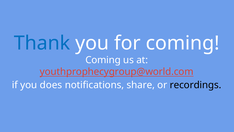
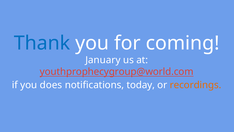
Coming: Coming -> January (103, 60)
share: share -> today (141, 85)
recordings colour: black -> orange (196, 85)
